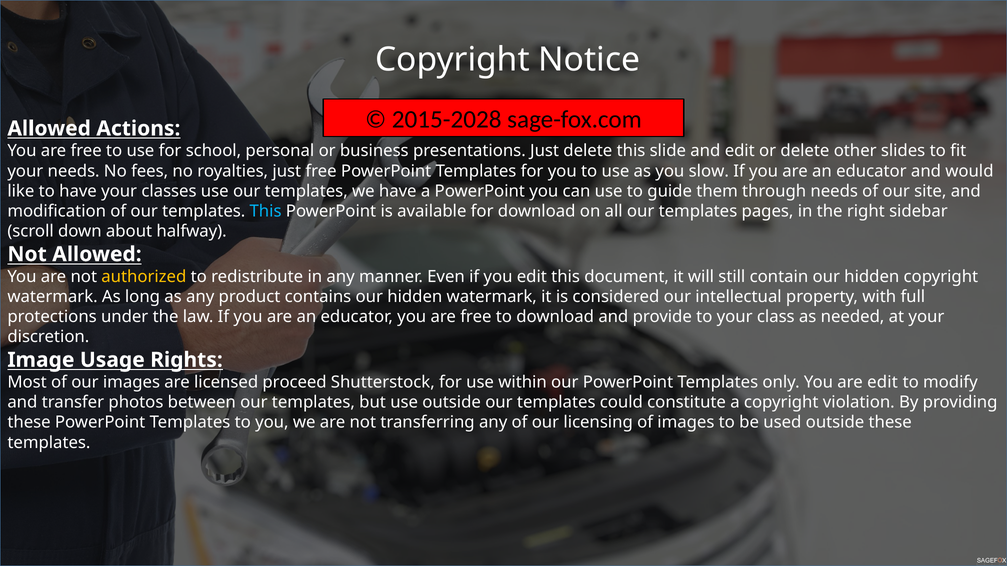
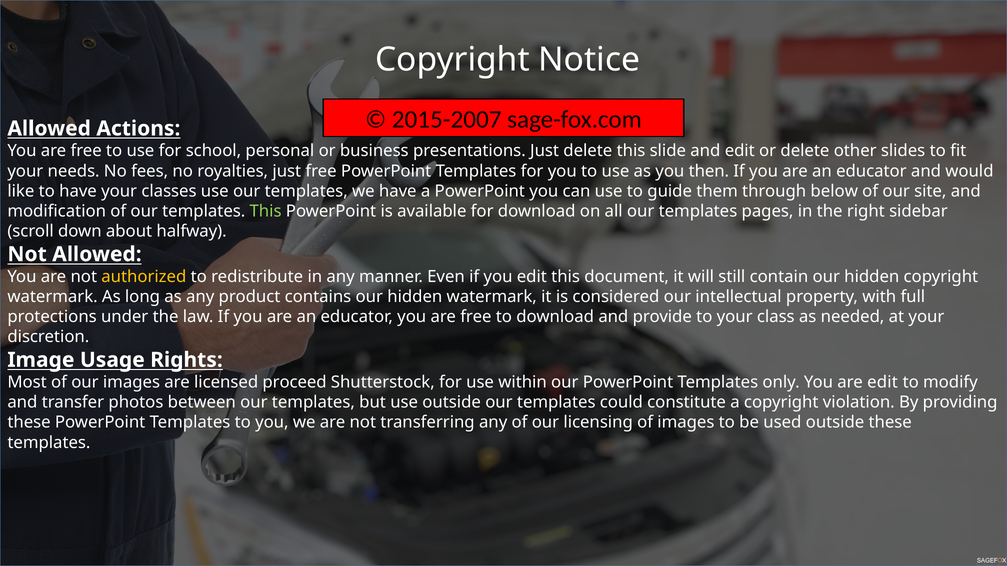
2015-2028: 2015-2028 -> 2015-2007 (447, 119)
slow: slow -> then (709, 171)
through needs: needs -> below (834, 191)
This colour: light blue -> light green (266, 211)
